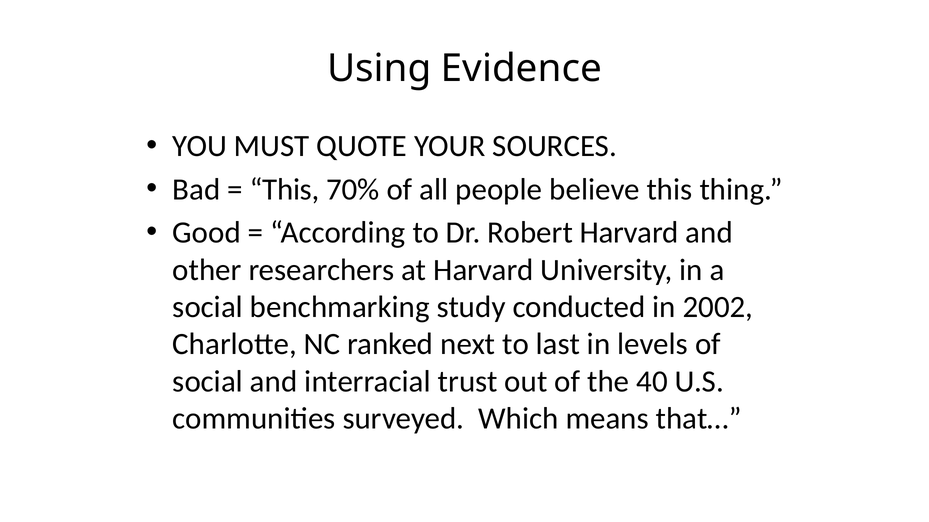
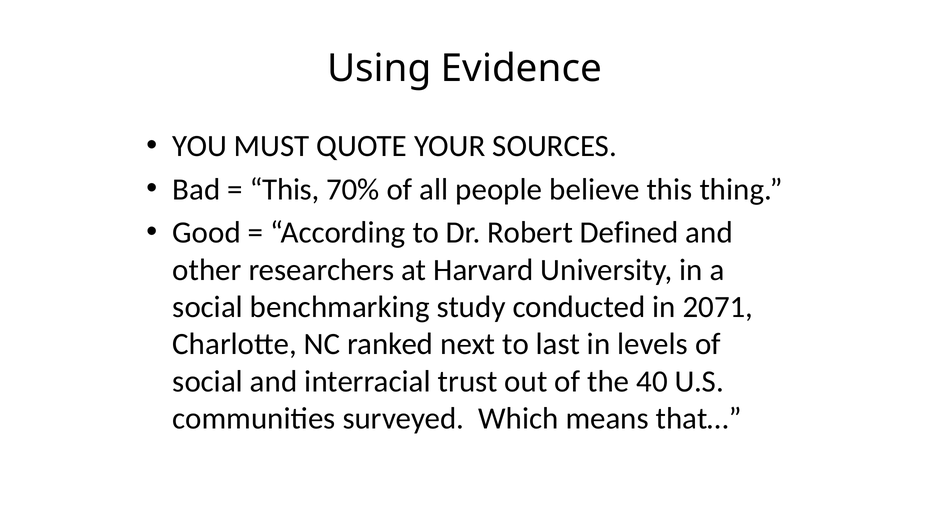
Robert Harvard: Harvard -> Defined (629, 233)
2002: 2002 -> 2071 (718, 307)
